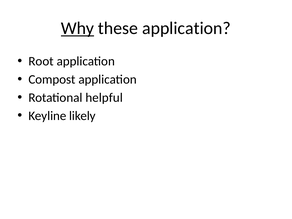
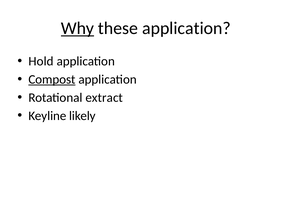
Root: Root -> Hold (41, 61)
Compost underline: none -> present (52, 79)
helpful: helpful -> extract (104, 98)
